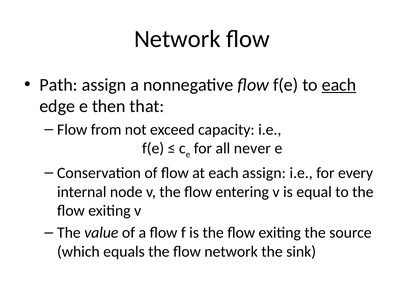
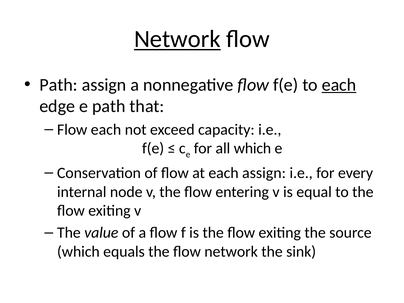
Network underline: none -> present (177, 39)
e then: then -> path (109, 106)
Flow from: from -> each (106, 130)
all never: never -> which (252, 148)
